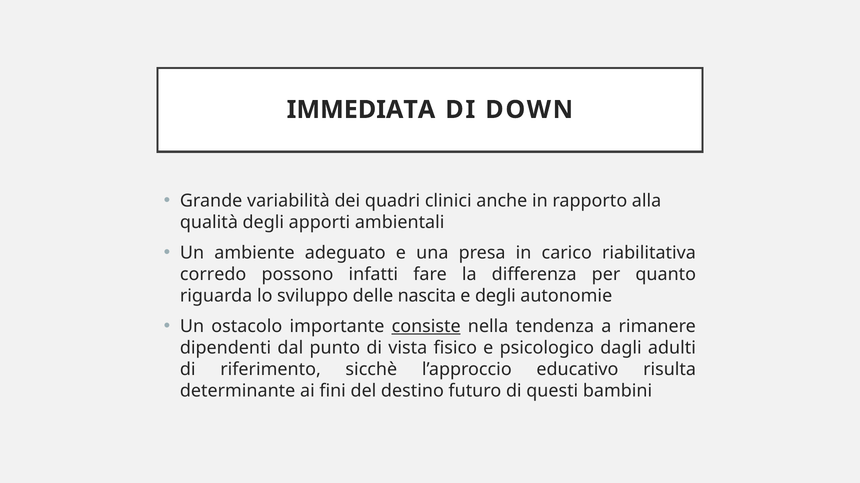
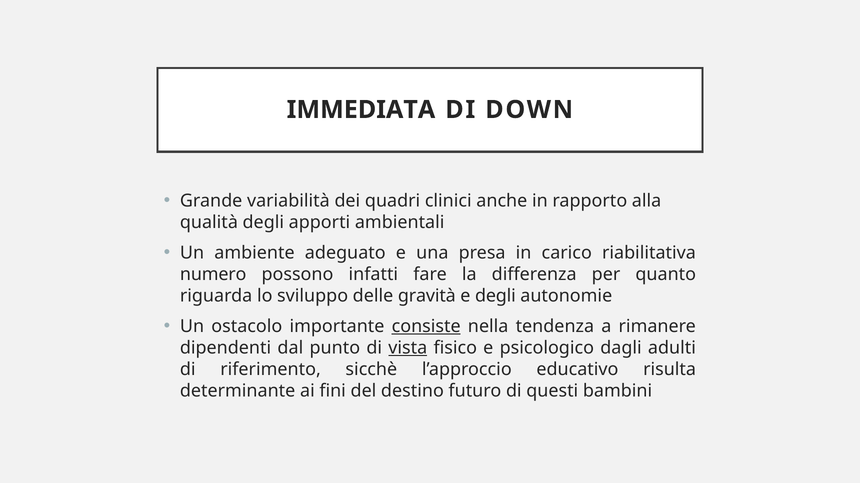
corredo: corredo -> numero (213, 275)
nascita: nascita -> gravità (427, 296)
vista underline: none -> present (408, 348)
